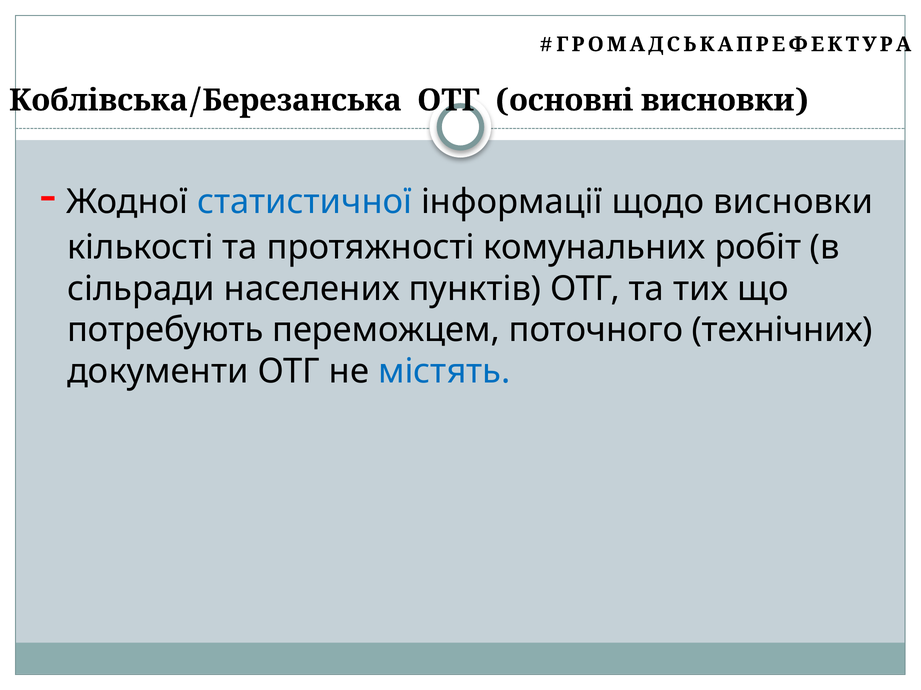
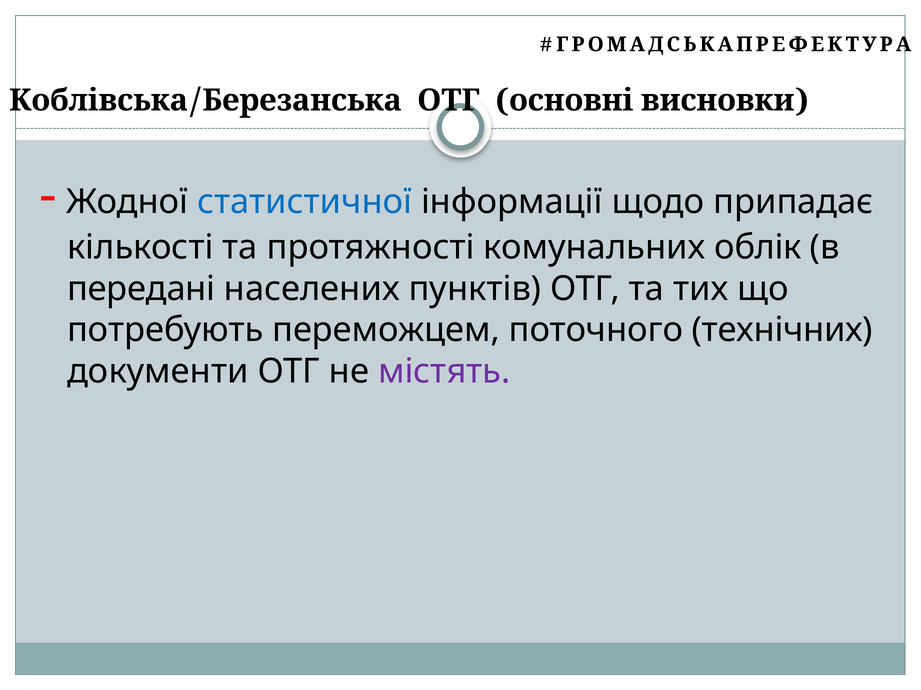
щодо висновки: висновки -> припадає (793, 202)
робіт: робіт -> облік (758, 247)
сільради: сільради -> передані (141, 289)
містять colour: blue -> purple (444, 372)
